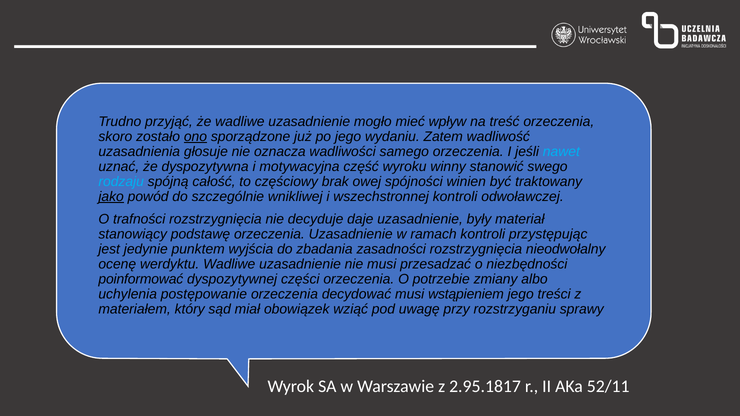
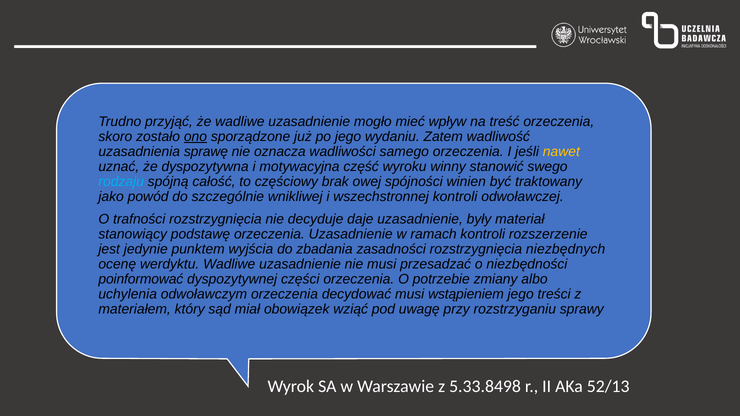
głosuje: głosuje -> sprawę (206, 152)
nawet colour: light blue -> yellow (561, 152)
jako underline: present -> none (111, 197)
przystępując: przystępując -> rozszerzenie (548, 234)
nieodwołalny: nieodwołalny -> niezbędnych (566, 249)
postępowanie: postępowanie -> odwoławczym (204, 294)
2.95.1817: 2.95.1817 -> 5.33.8498 (485, 387)
52/11: 52/11 -> 52/13 (608, 387)
